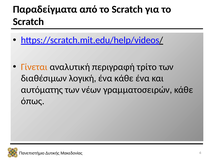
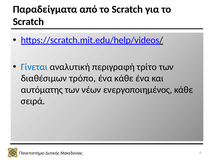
Γίνεται colour: orange -> blue (34, 67)
λογική: λογική -> τρόπο (83, 79)
γραμματοσειρών: γραμματοσειρών -> ενεργοποιημένος (138, 90)
όπως: όπως -> σειρά (33, 101)
